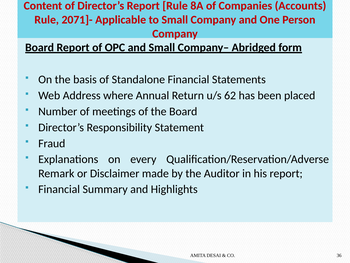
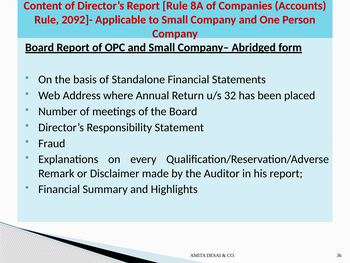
2071]-: 2071]- -> 2092]- (77, 20)
62: 62 -> 32 (230, 95)
